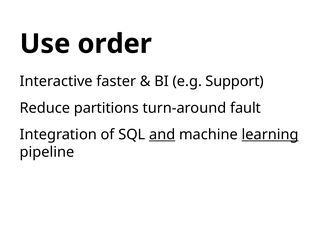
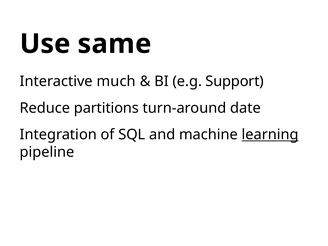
order: order -> same (114, 44)
faster: faster -> much (116, 81)
fault: fault -> date (245, 108)
and underline: present -> none (162, 135)
